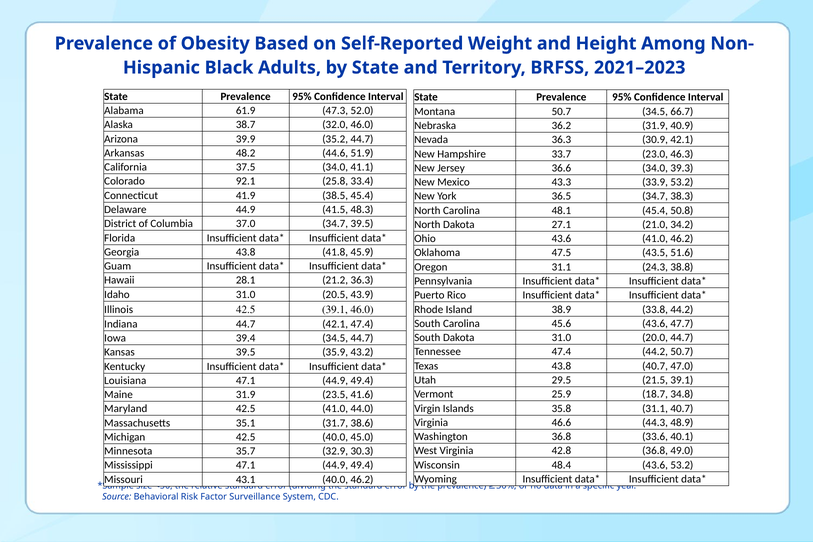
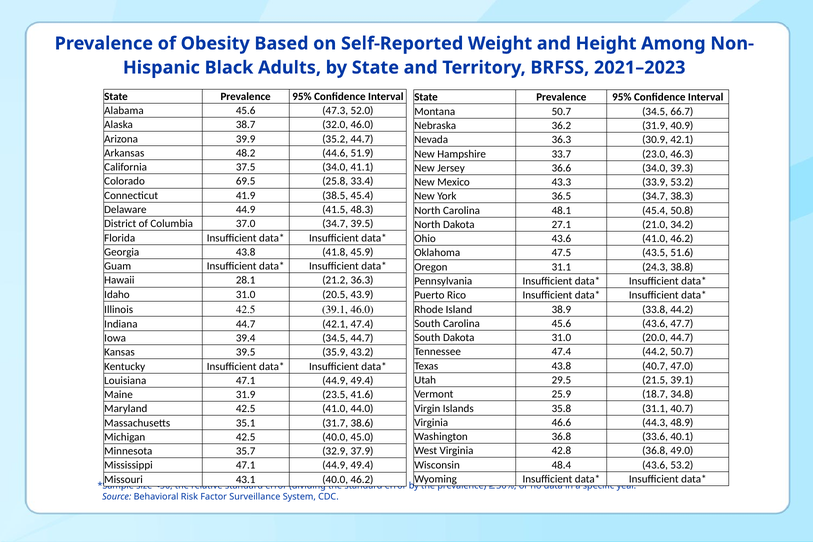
Alabama 61.9: 61.9 -> 45.6 (246, 111)
92.1: 92.1 -> 69.5 (246, 181)
30.3: 30.3 -> 37.9 (362, 451)
